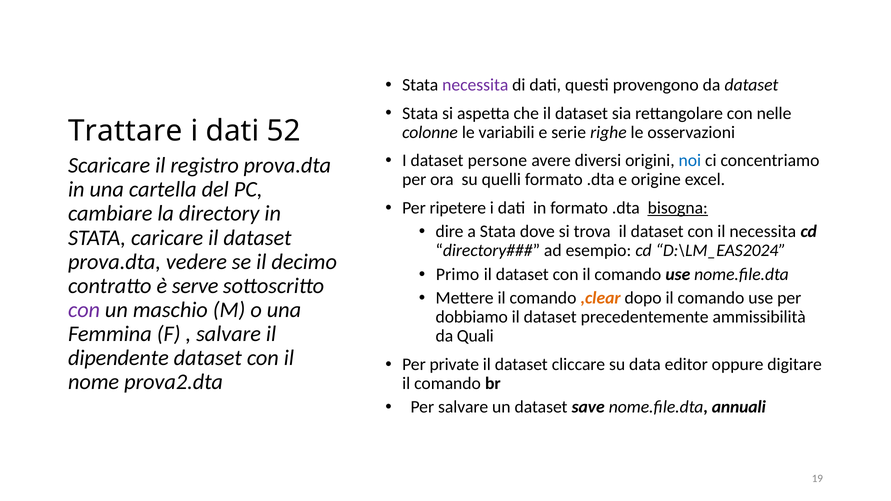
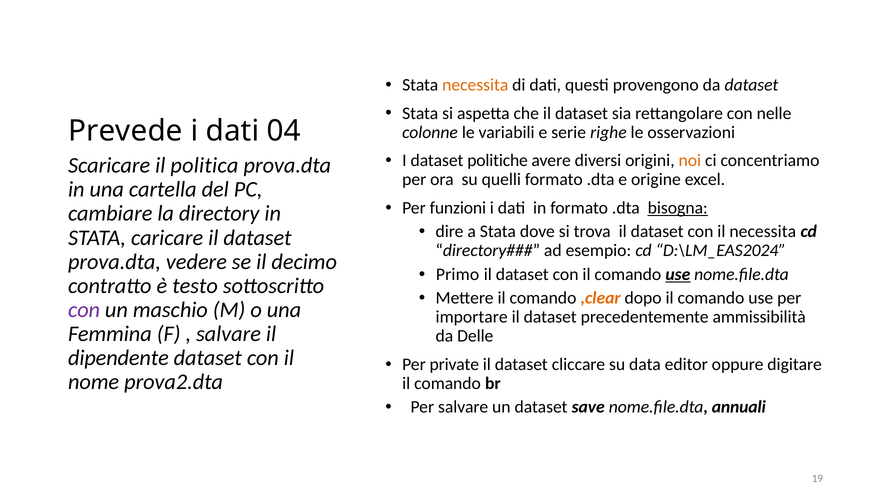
necessita colour: purple -> orange (475, 85)
Trattare: Trattare -> Prevede (125, 131)
52: 52 -> 04 (284, 131)
persone: persone -> politiche (498, 161)
noi colour: blue -> orange (690, 161)
registro: registro -> politica (204, 166)
ripetere: ripetere -> funzioni (458, 208)
use underline: none -> present (678, 274)
serve: serve -> testo (195, 286)
dobbiamo: dobbiamo -> importare (472, 317)
Quali: Quali -> Delle (475, 336)
